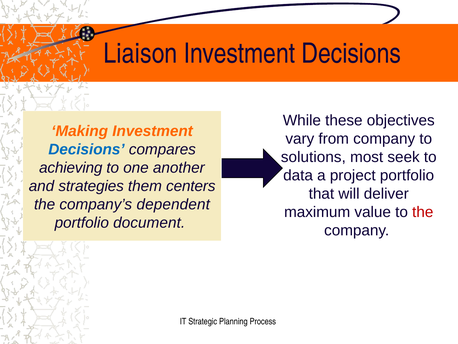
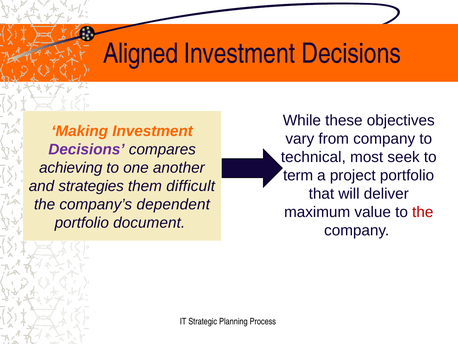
Liaison: Liaison -> Aligned (141, 53)
Decisions colour: blue -> purple (86, 149)
solutions: solutions -> technical (313, 157)
data: data -> term (298, 175)
centers: centers -> difficult (191, 186)
